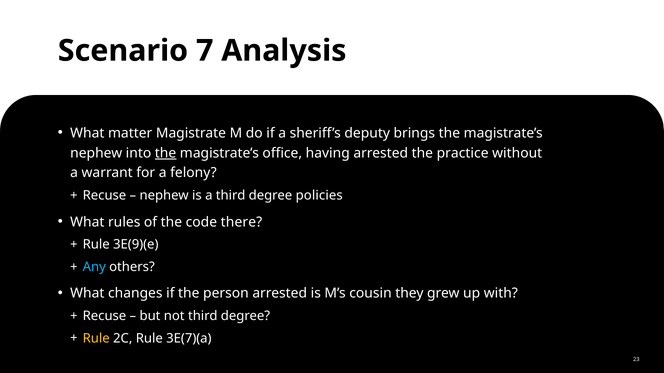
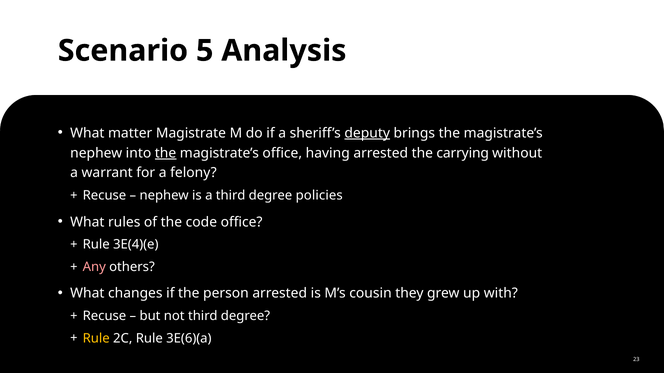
7: 7 -> 5 (205, 51)
deputy underline: none -> present (367, 133)
practice: practice -> carrying (463, 153)
code there: there -> office (242, 222)
3E(9)(e: 3E(9)(e -> 3E(4)(e (136, 245)
Any colour: light blue -> pink (94, 267)
3E(7)(a: 3E(7)(a -> 3E(6)(a (189, 339)
